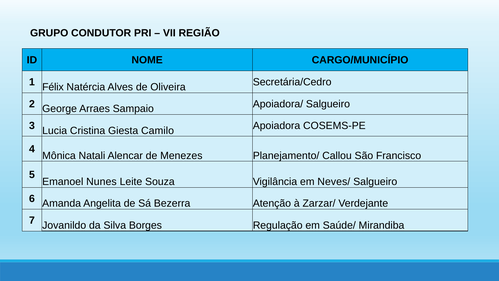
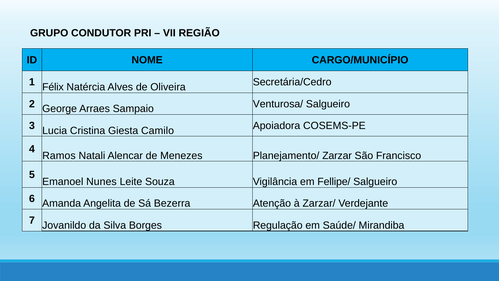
Apoiadora/: Apoiadora/ -> Venturosa/ (278, 104)
Mônica: Mônica -> Ramos (59, 155)
Callou: Callou -> Zarzar (337, 155)
Neves/: Neves/ -> Fellipe/ (334, 182)
